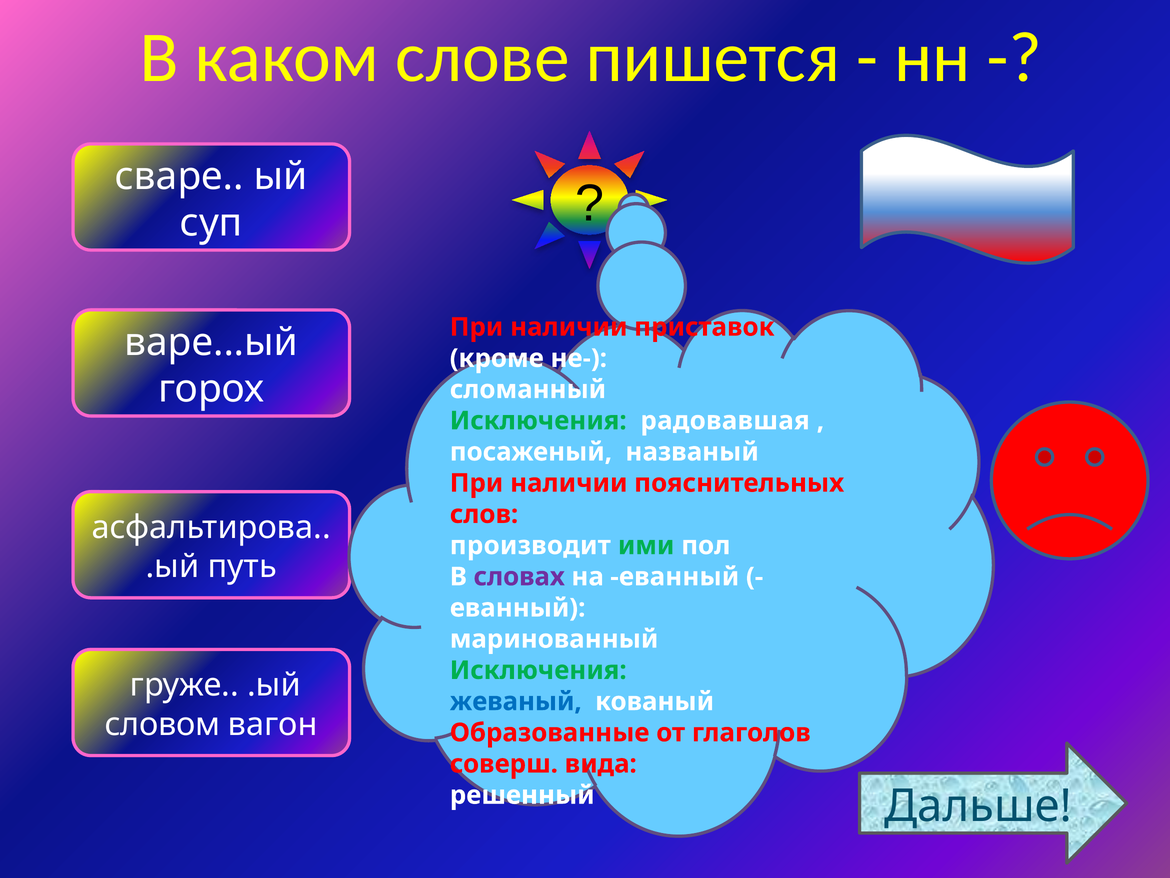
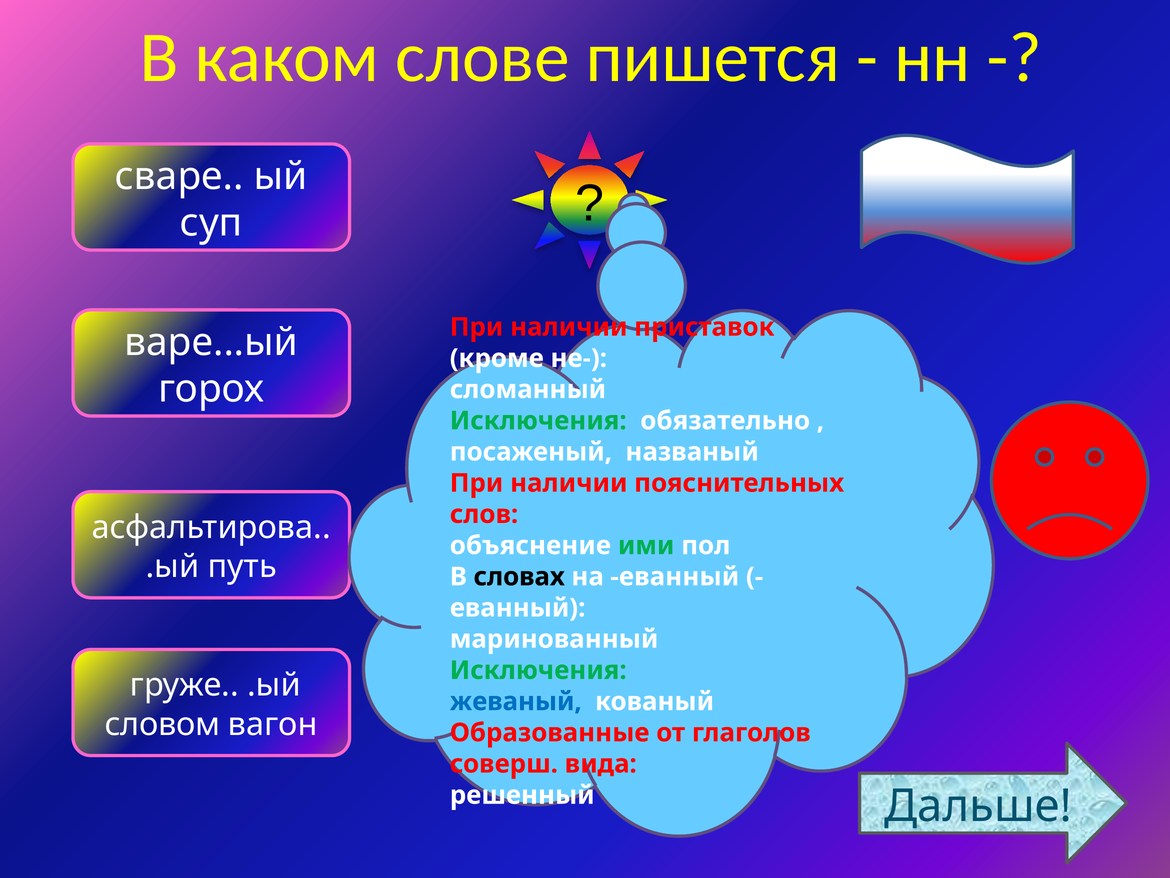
радовавшая: радовавшая -> обязательно (725, 421)
производит: производит -> объяснение (530, 545)
словах colour: purple -> black (519, 576)
